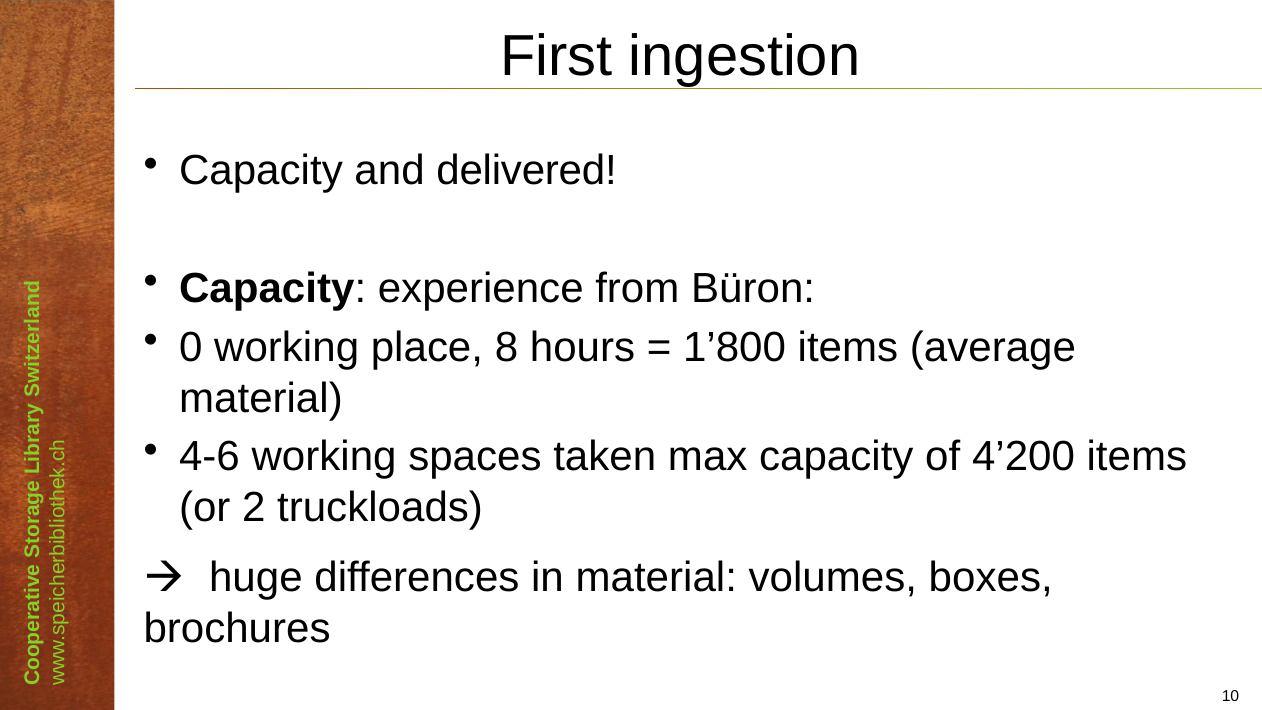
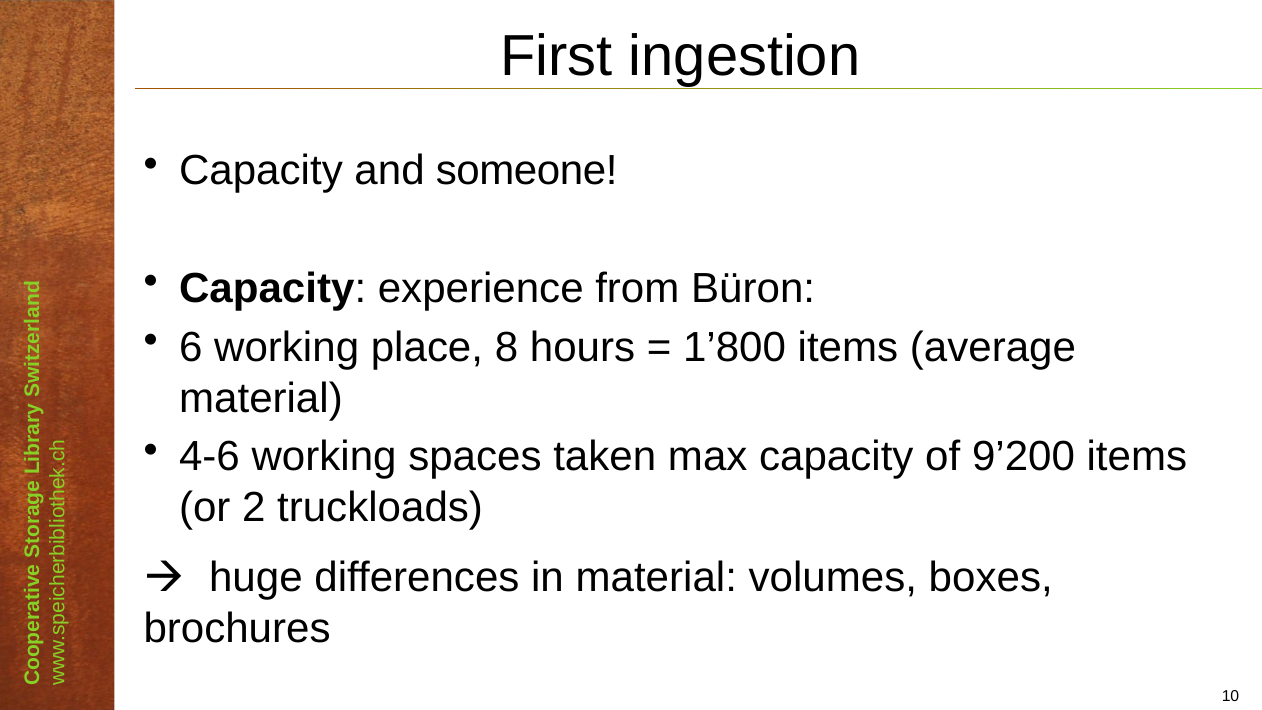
delivered: delivered -> someone (527, 171)
0: 0 -> 6 (191, 348)
4’200: 4’200 -> 9’200 (1023, 457)
